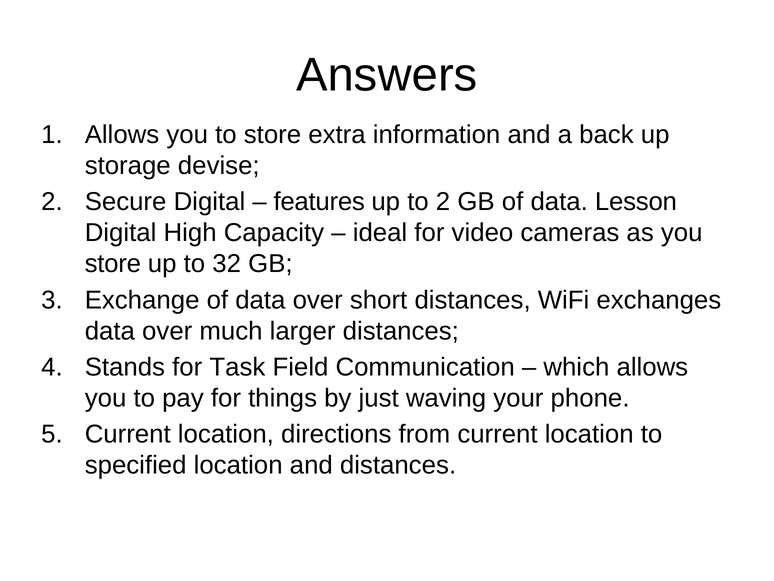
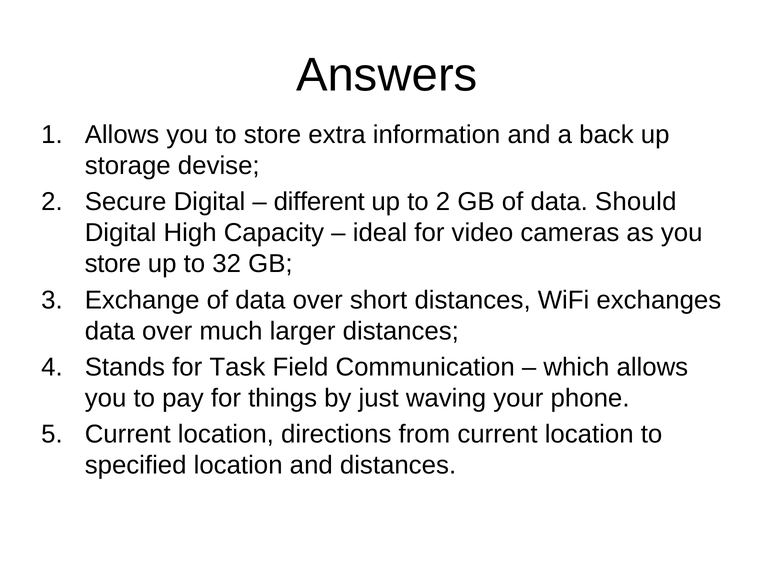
features: features -> different (319, 202)
Lesson: Lesson -> Should (636, 202)
